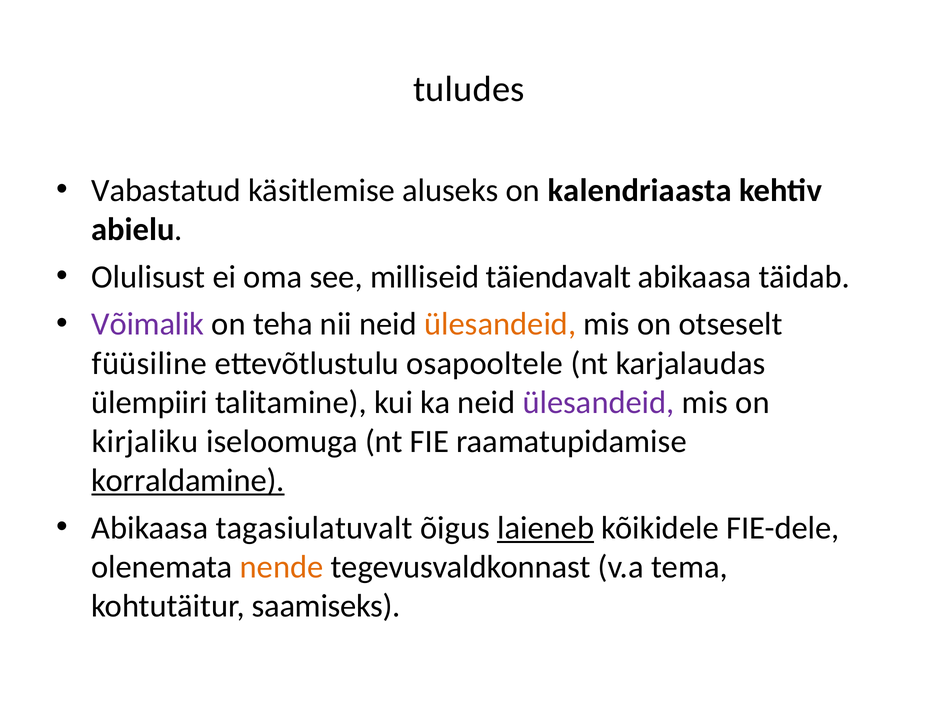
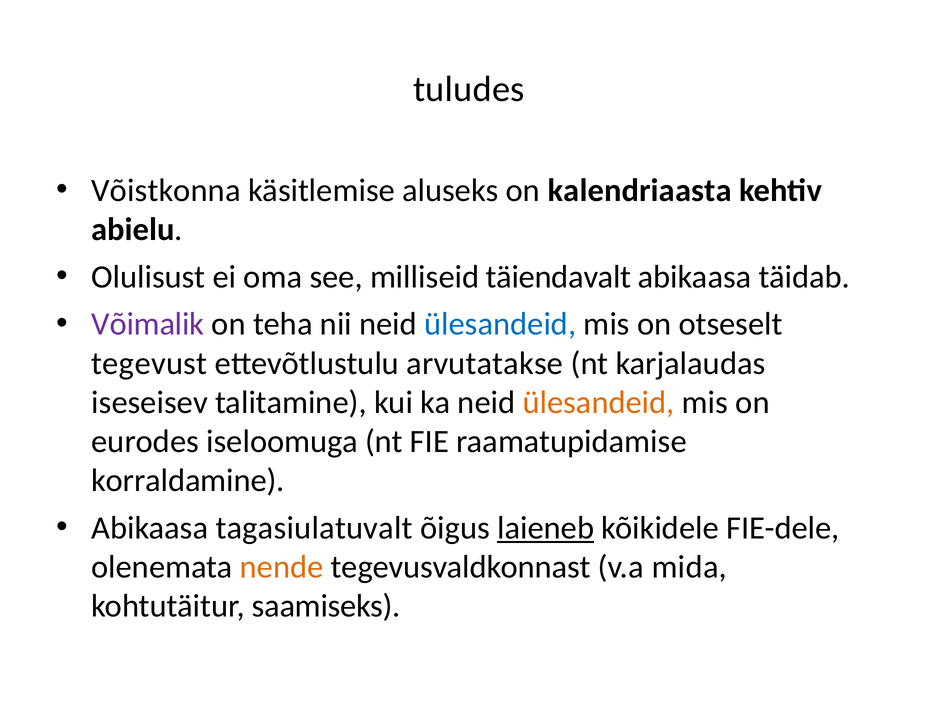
Vabastatud: Vabastatud -> Võistkonna (166, 191)
ülesandeid colour: orange -> blue (500, 324)
füüsiline: füüsiline -> tegevust (149, 364)
osapooltele: osapooltele -> arvutatakse (485, 364)
ülempiiri: ülempiiri -> iseseisev (150, 403)
ülesandeid colour: purple -> orange (599, 403)
kirjaliku: kirjaliku -> eurodes (145, 442)
korraldamine underline: present -> none (188, 481)
tema: tema -> mida (689, 567)
